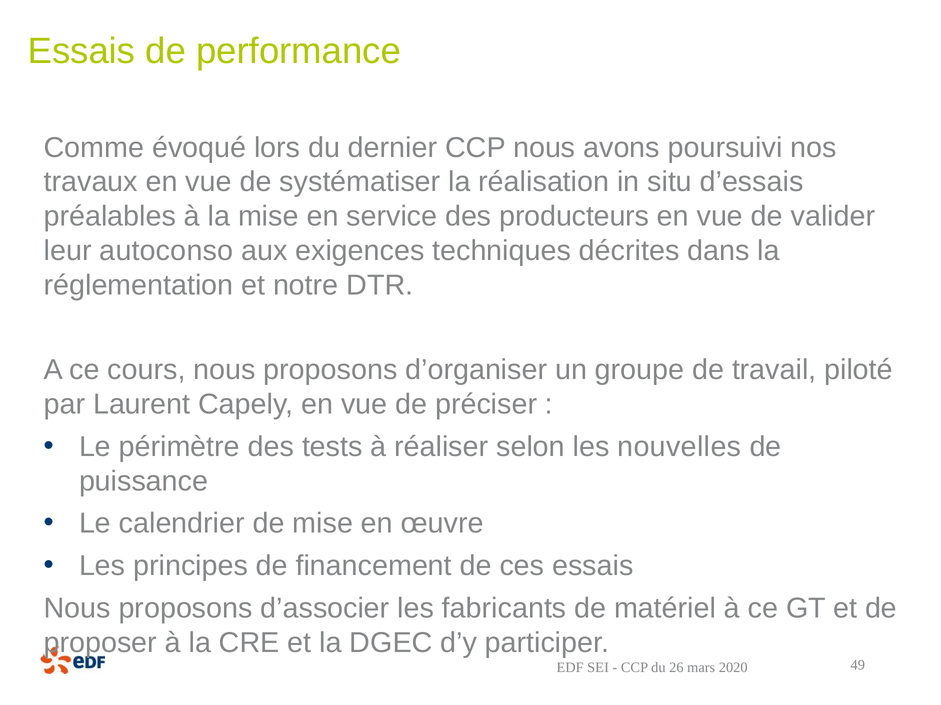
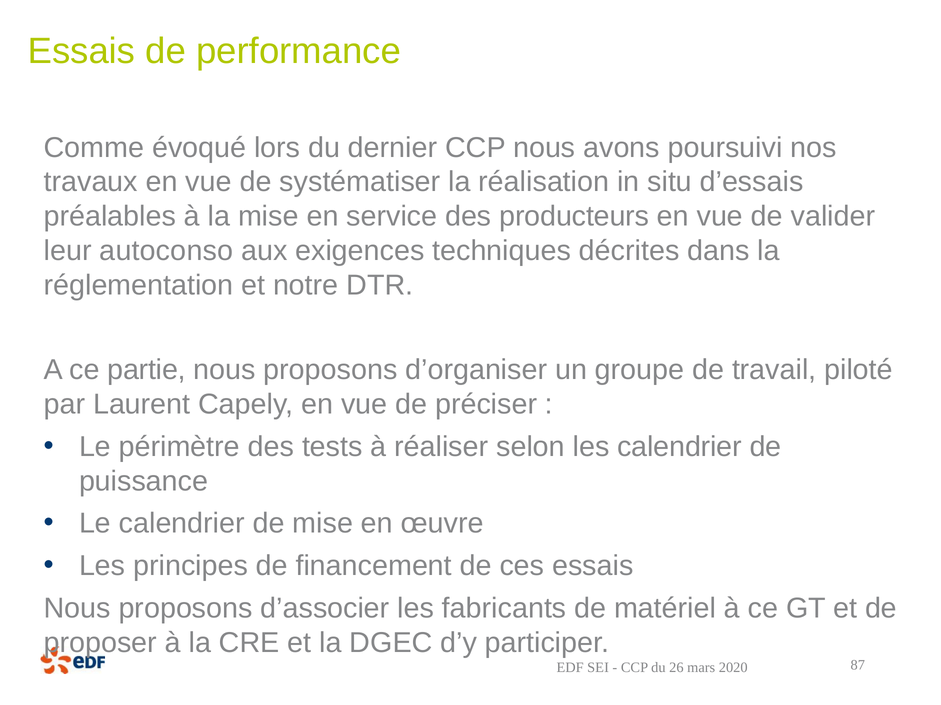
cours: cours -> partie (147, 370)
les nouvelles: nouvelles -> calendrier (680, 447)
49: 49 -> 87 (858, 665)
